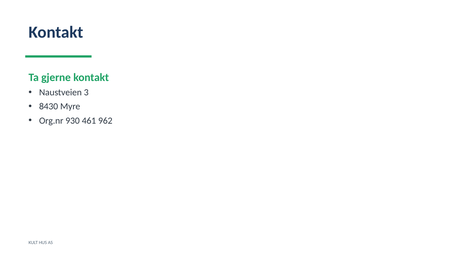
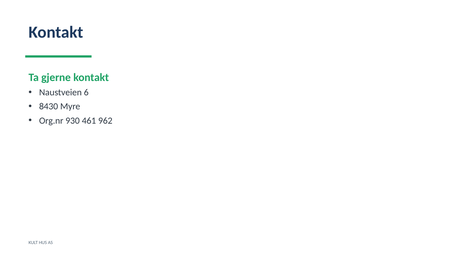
3: 3 -> 6 (86, 92)
